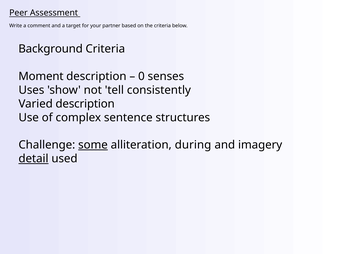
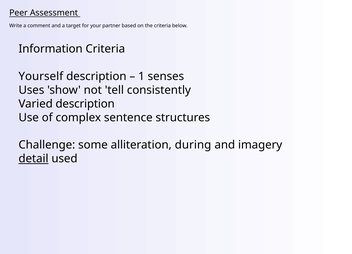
Background: Background -> Information (51, 49)
Moment: Moment -> Yourself (41, 76)
0: 0 -> 1 (141, 76)
some underline: present -> none (93, 145)
